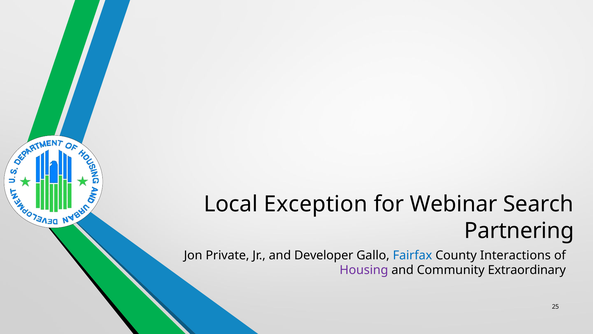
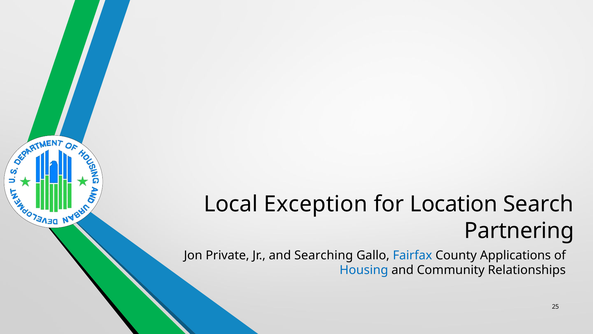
Webinar: Webinar -> Location (454, 204)
Developer: Developer -> Searching (324, 255)
Interactions: Interactions -> Applications (515, 255)
Housing colour: purple -> blue (364, 270)
Extraordinary: Extraordinary -> Relationships (527, 270)
